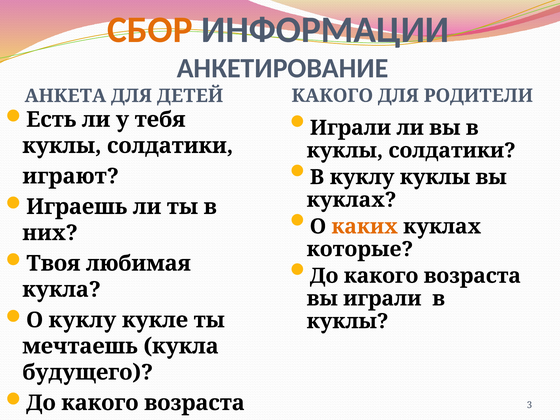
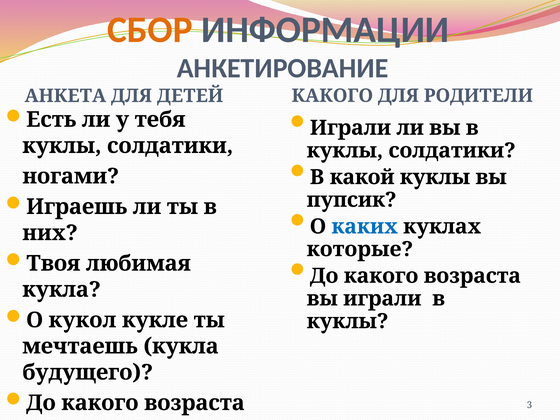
В куклу: куклу -> какой (362, 177)
играют: играют -> ногами (71, 176)
куклах: куклах -> пупсик (352, 200)
каких colour: orange -> blue (365, 227)
О куклу: куклу -> кукол (82, 320)
